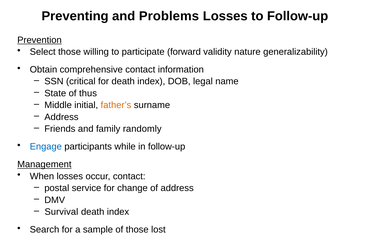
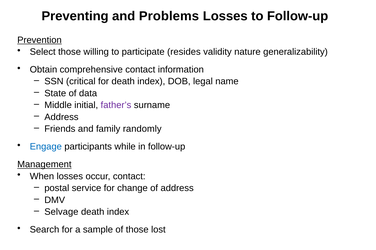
forward: forward -> resides (184, 52)
thus: thus -> data (88, 94)
father’s colour: orange -> purple (116, 105)
Survival: Survival -> Selvage (61, 212)
